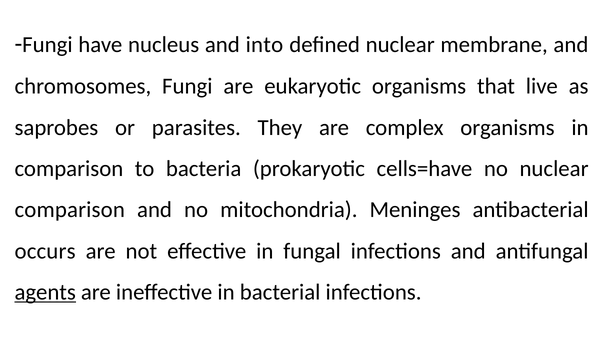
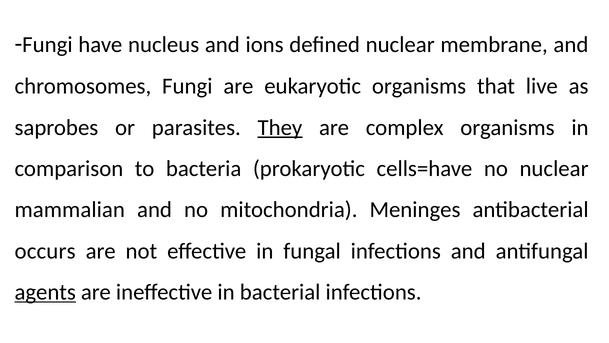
into: into -> ions (265, 45)
They underline: none -> present (280, 127)
comparison: comparison -> mammalian (70, 210)
